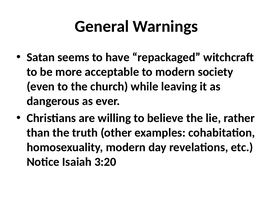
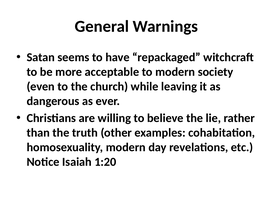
3:20: 3:20 -> 1:20 (105, 162)
